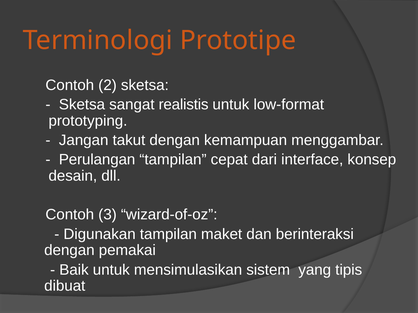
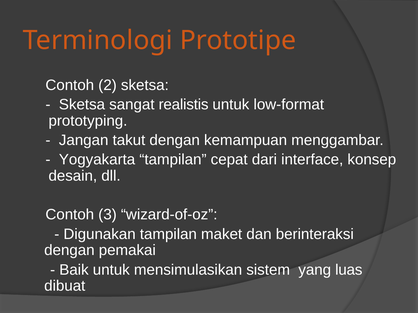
Perulangan: Perulangan -> Yogyakarta (97, 160)
tipis: tipis -> luas (349, 270)
